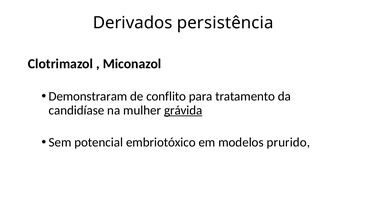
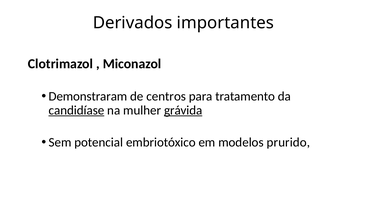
persistência: persistência -> importantes (225, 23)
conflito: conflito -> centros (166, 96)
candidíase underline: none -> present (76, 110)
